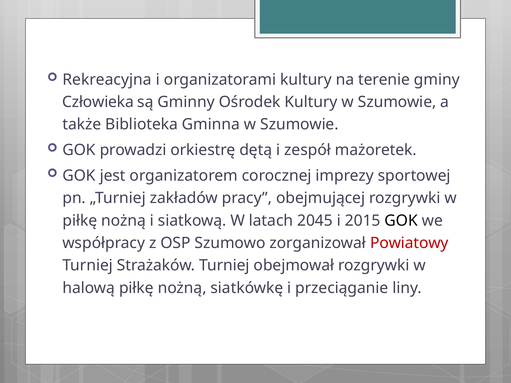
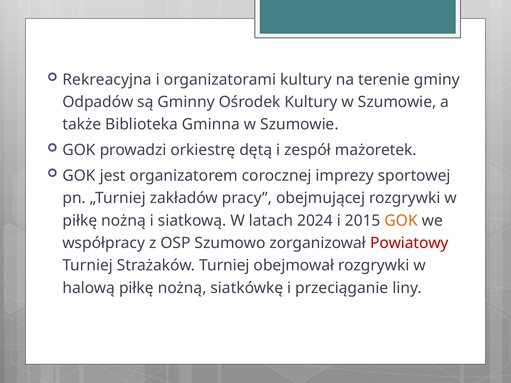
Człowieka: Człowieka -> Odpadów (98, 102)
2045: 2045 -> 2024 (315, 221)
GOK colour: black -> orange (401, 221)
